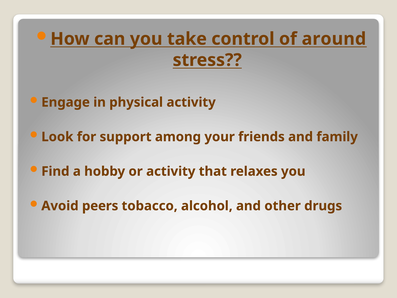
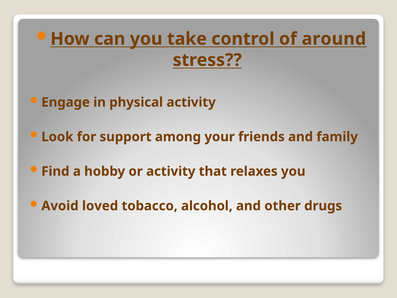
peers: peers -> loved (100, 206)
